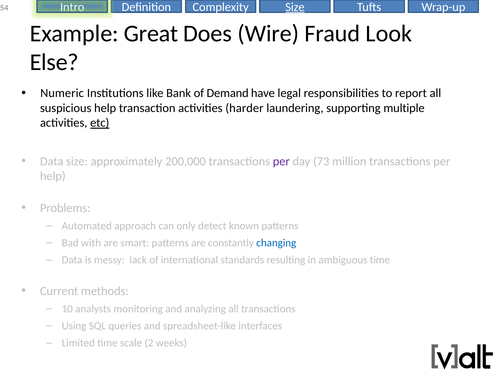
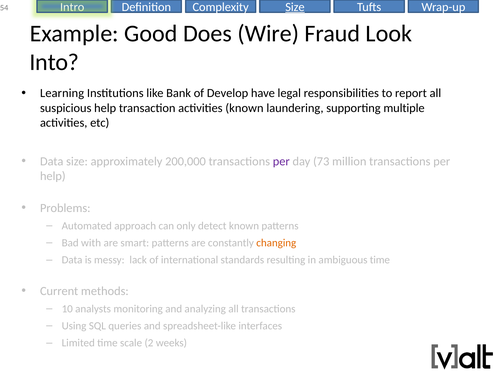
Great: Great -> Good (151, 33)
Else: Else -> Into (54, 62)
Numeric: Numeric -> Learning (62, 93)
Demand: Demand -> Develop (228, 93)
activities harder: harder -> known (244, 108)
etc underline: present -> none (100, 123)
changing colour: blue -> orange (276, 243)
